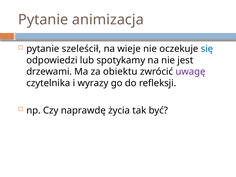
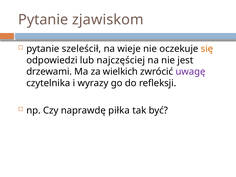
animizacja: animizacja -> zjawiskom (108, 20)
się colour: blue -> orange (207, 49)
spotykamy: spotykamy -> najczęściej (121, 60)
obiektu: obiektu -> wielkich (120, 72)
życia: życia -> piłka (119, 110)
